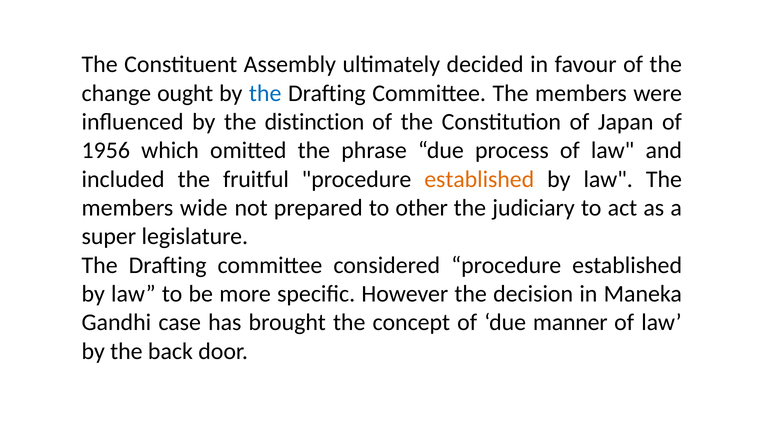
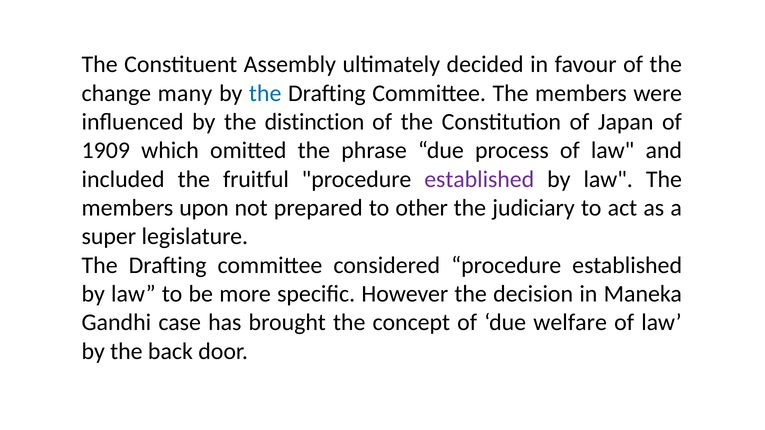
ought: ought -> many (185, 93)
1956: 1956 -> 1909 (106, 151)
established colour: orange -> purple (479, 179)
wide: wide -> upon (204, 208)
manner: manner -> welfare (570, 323)
